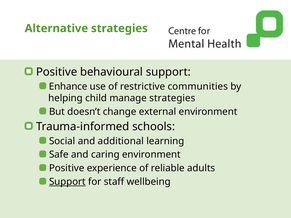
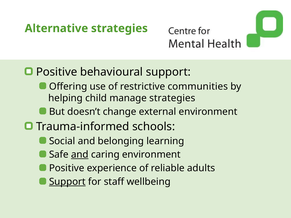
Enhance: Enhance -> Offering (68, 87)
additional: additional -> belonging (121, 141)
and underline: none -> present (80, 155)
